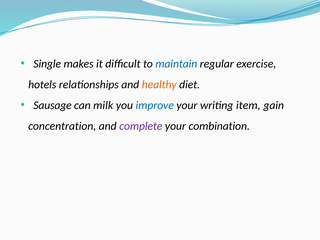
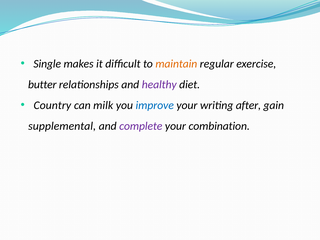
maintain colour: blue -> orange (176, 64)
hotels: hotels -> butter (42, 85)
healthy colour: orange -> purple (159, 85)
Sausage: Sausage -> Country (52, 105)
item: item -> after (248, 105)
concentration: concentration -> supplemental (62, 126)
